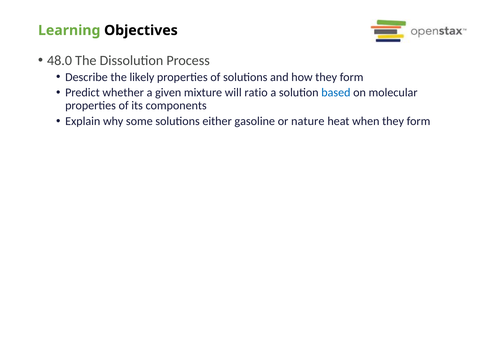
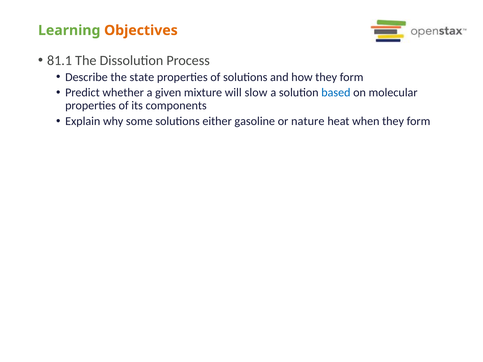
Objectives colour: black -> orange (141, 30)
48.0: 48.0 -> 81.1 (60, 60)
likely: likely -> state (142, 77)
ratio: ratio -> slow (256, 93)
